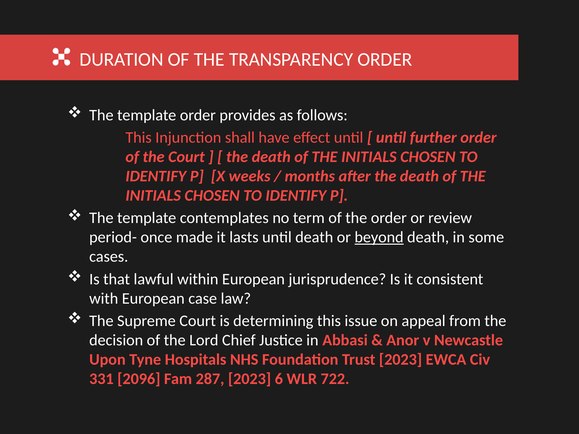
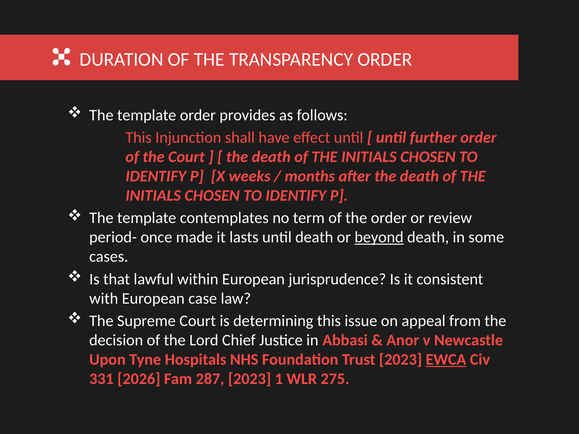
EWCA underline: none -> present (446, 360)
2096: 2096 -> 2026 (139, 379)
6: 6 -> 1 (279, 379)
722: 722 -> 275 (335, 379)
